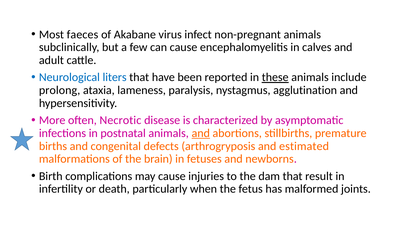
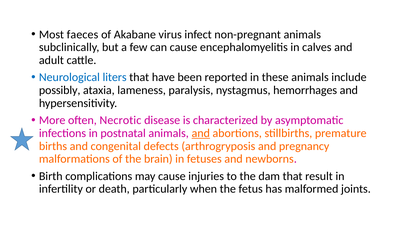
these underline: present -> none (275, 78)
prolong: prolong -> possibly (60, 91)
agglutination: agglutination -> hemorrhages (305, 91)
estimated: estimated -> pregnancy (304, 146)
